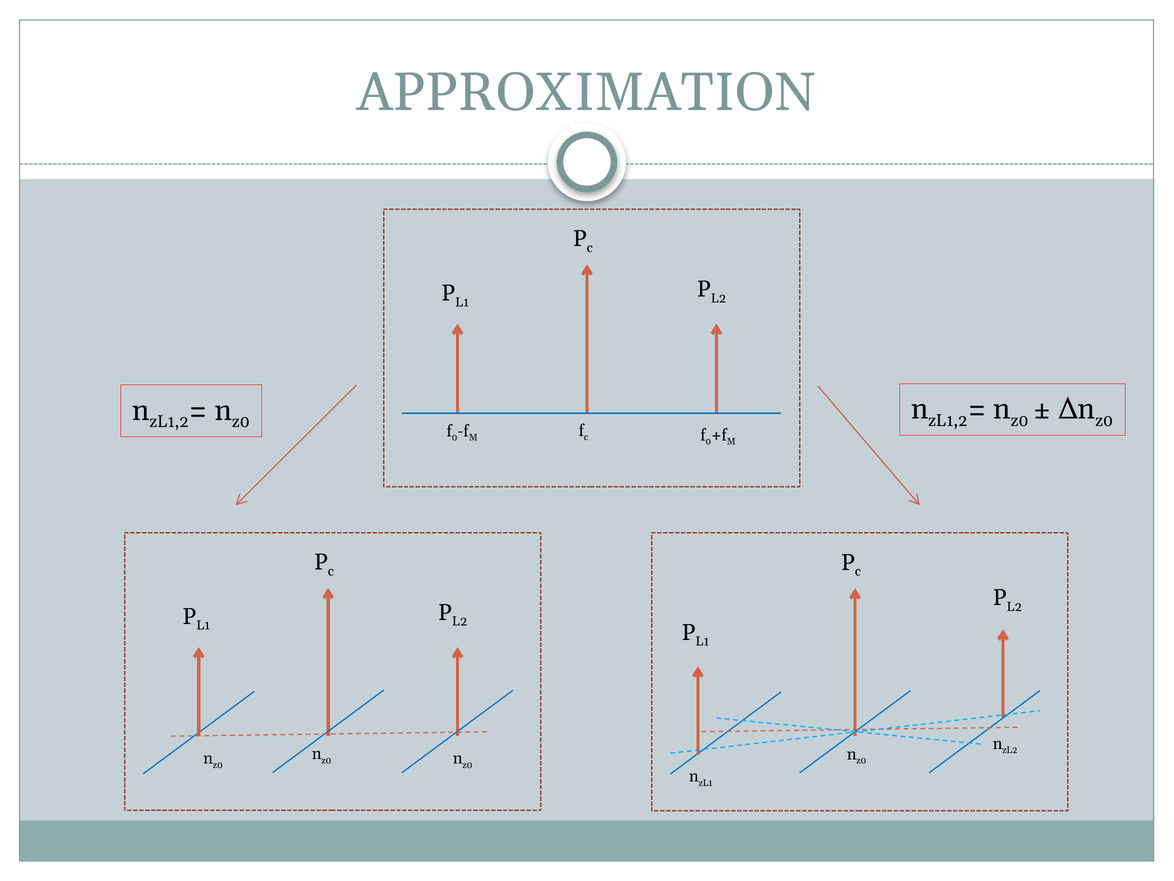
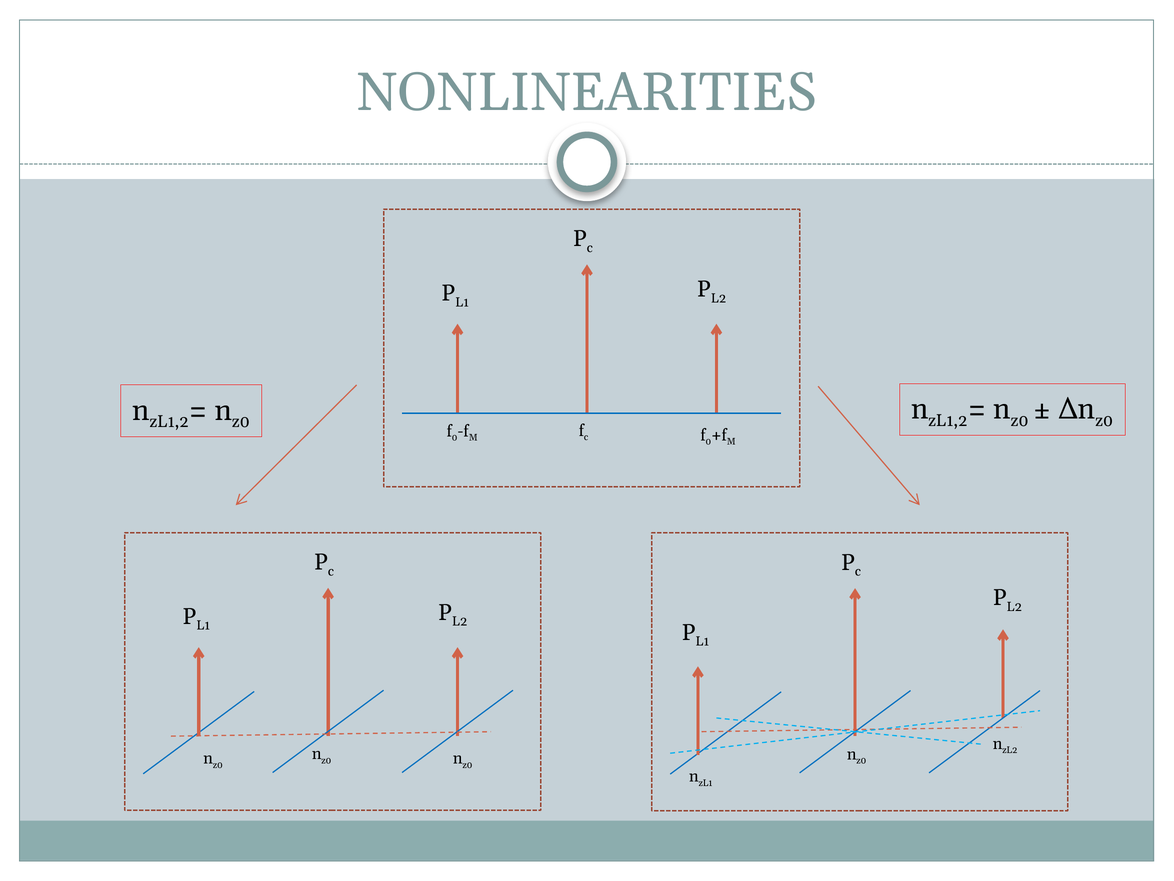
APPROXIMATION: APPROXIMATION -> NONLINEARITIES (587, 92)
